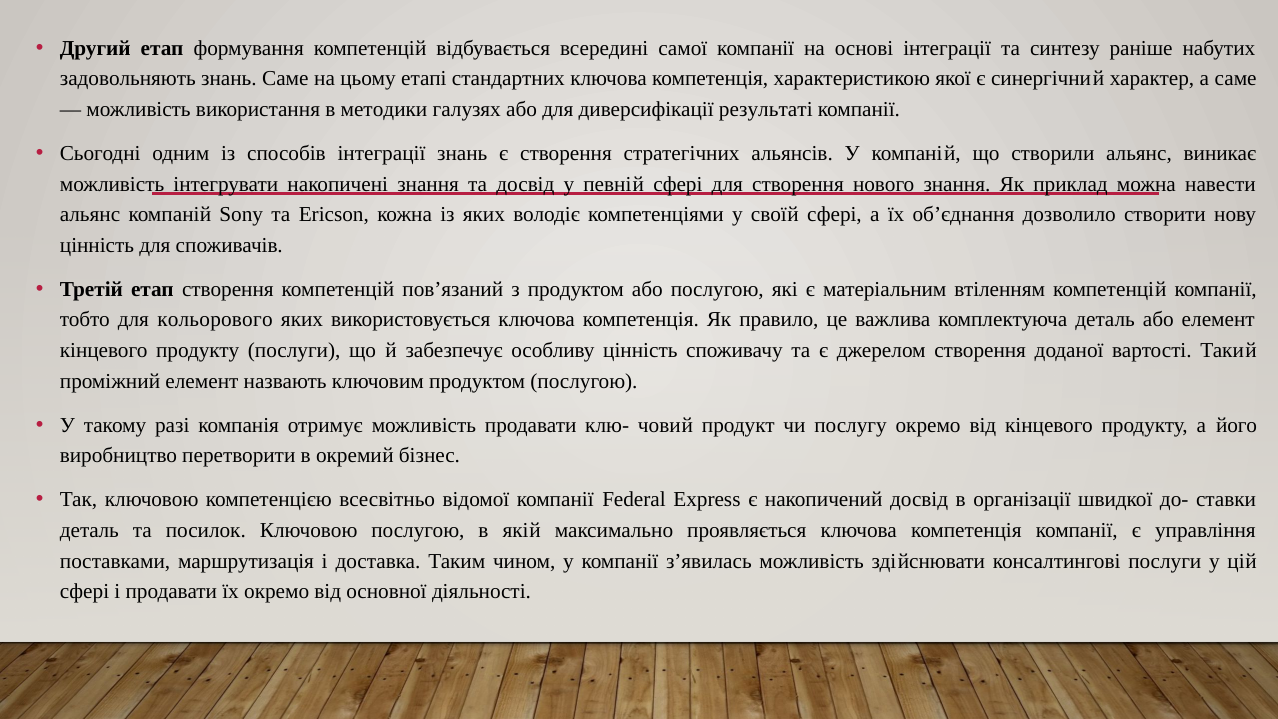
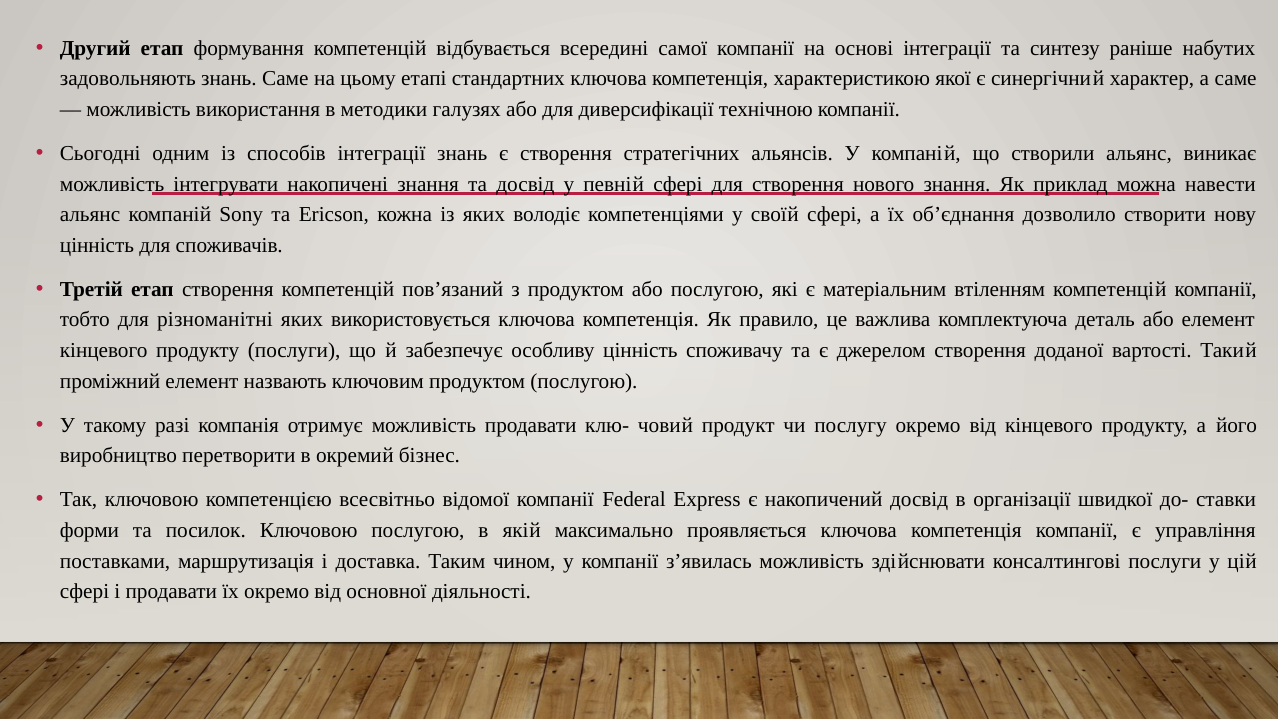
результаті: результаті -> технічною (766, 109)
кольорового: кольорового -> різноманітні (215, 320)
деталь: деталь -> форми (89, 530)
